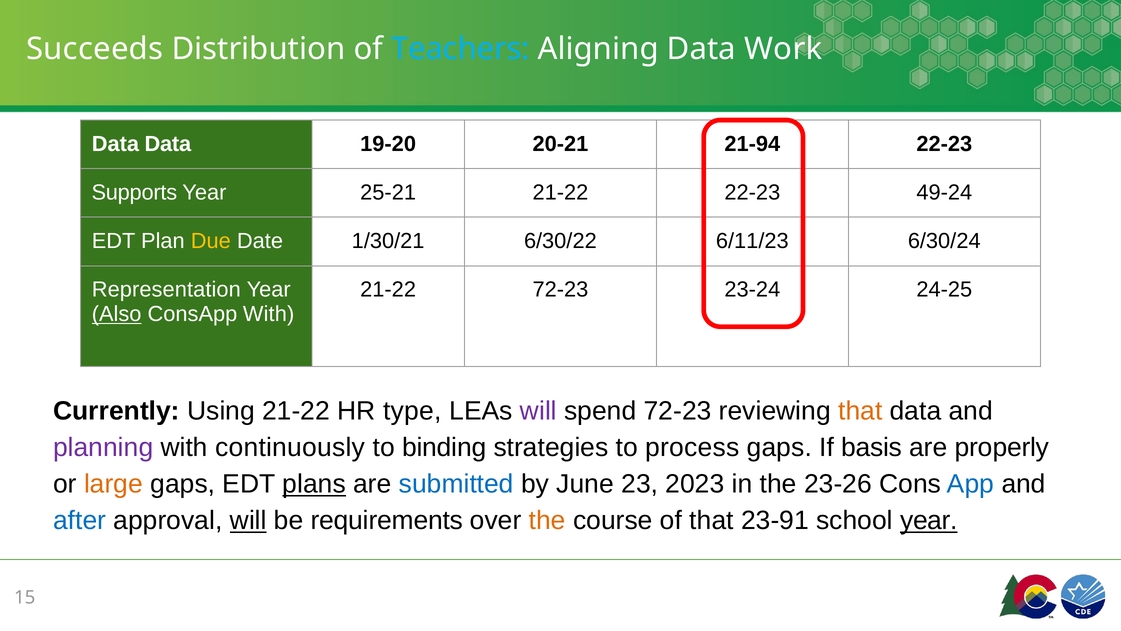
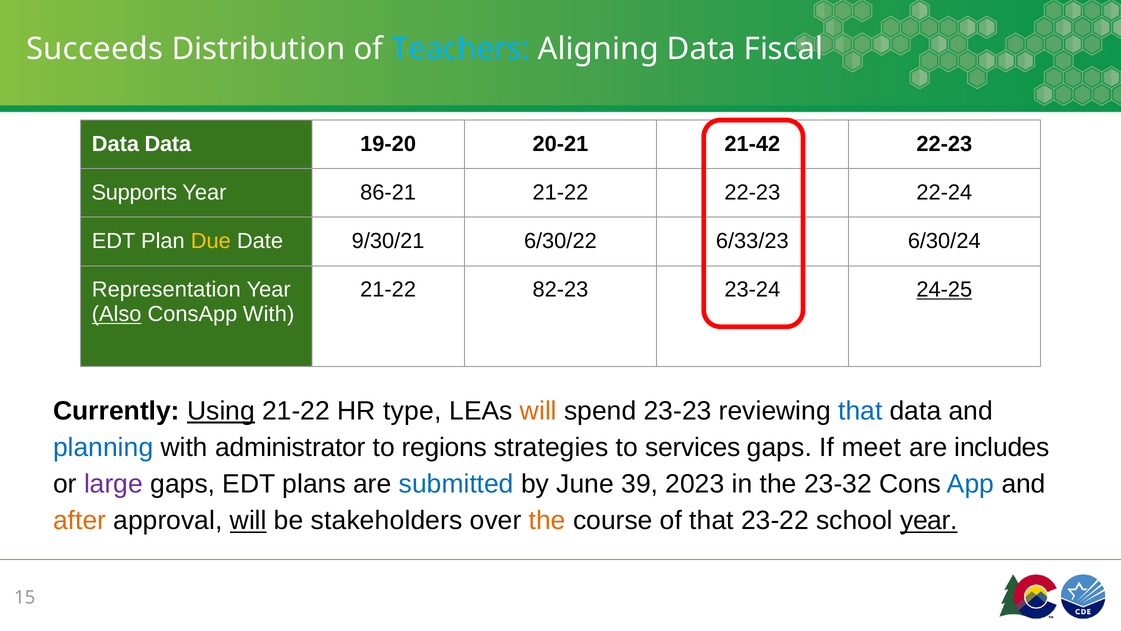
Work: Work -> Fiscal (784, 49)
21-94: 21-94 -> 21-42 (752, 144)
25-21: 25-21 -> 86-21 (388, 192)
49-24: 49-24 -> 22-24 (944, 192)
1/30/21: 1/30/21 -> 9/30/21 (388, 241)
6/11/23: 6/11/23 -> 6/33/23 (752, 241)
21-22 72-23: 72-23 -> 82-23 (560, 289)
24-25 underline: none -> present (944, 289)
Using underline: none -> present (221, 411)
will colour: purple -> orange (538, 411)
spend 72-23: 72-23 -> 23-23 (678, 411)
that colour: orange -> blue (860, 411)
planning colour: purple -> blue (103, 447)
continuously: continuously -> administrator (290, 447)
binding: binding -> regions (444, 447)
process: process -> services (693, 447)
basis: basis -> meet (871, 447)
properly: properly -> includes (1002, 447)
large colour: orange -> purple (113, 484)
plans underline: present -> none (314, 484)
23: 23 -> 39 (640, 484)
23-26: 23-26 -> 23-32 (838, 484)
after colour: blue -> orange (80, 520)
requirements: requirements -> stakeholders (387, 520)
23-91: 23-91 -> 23-22 (775, 520)
